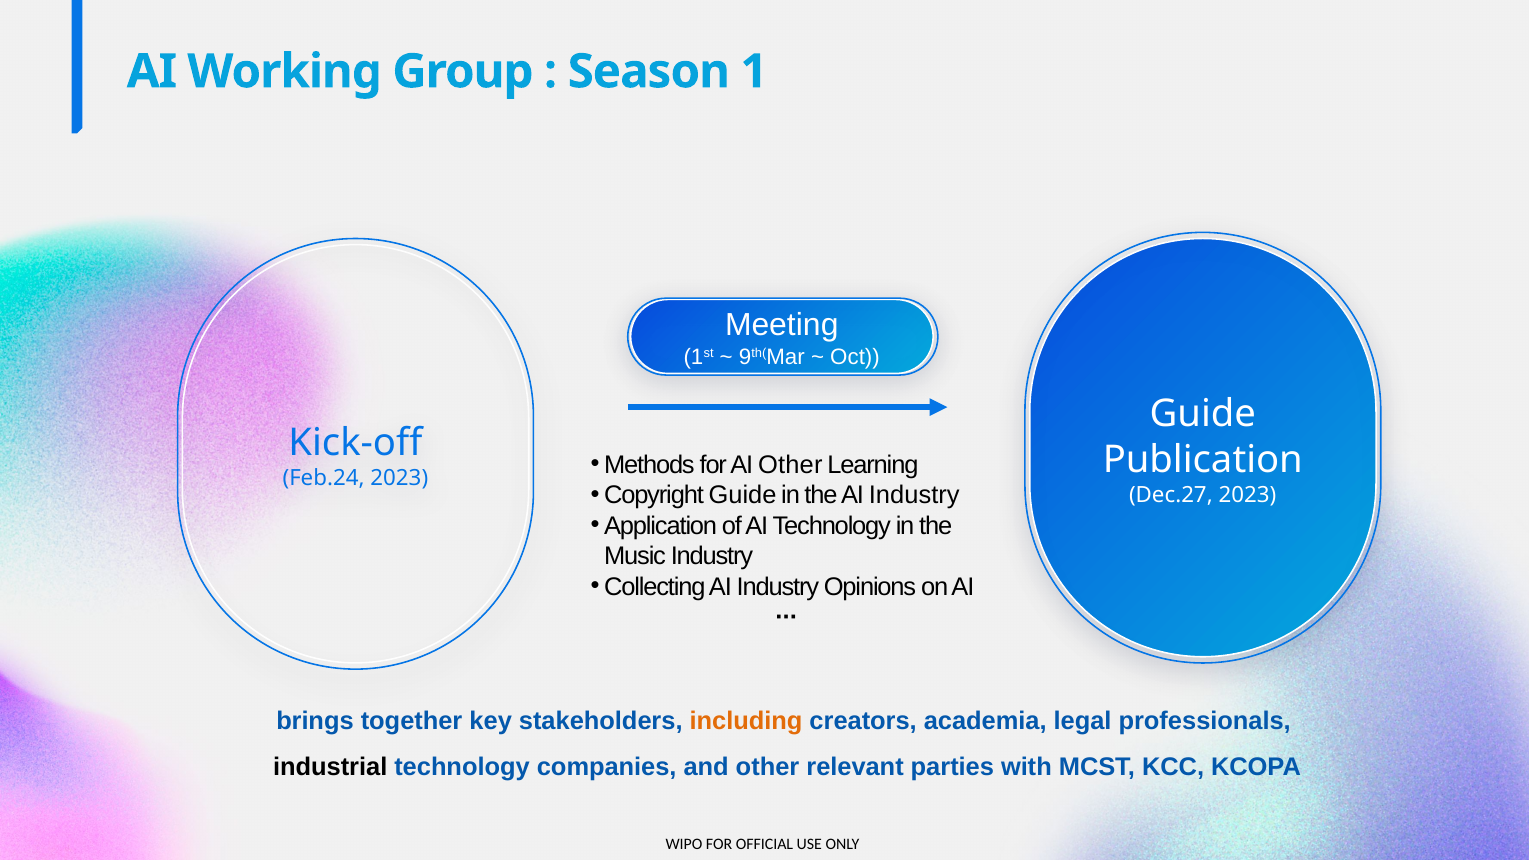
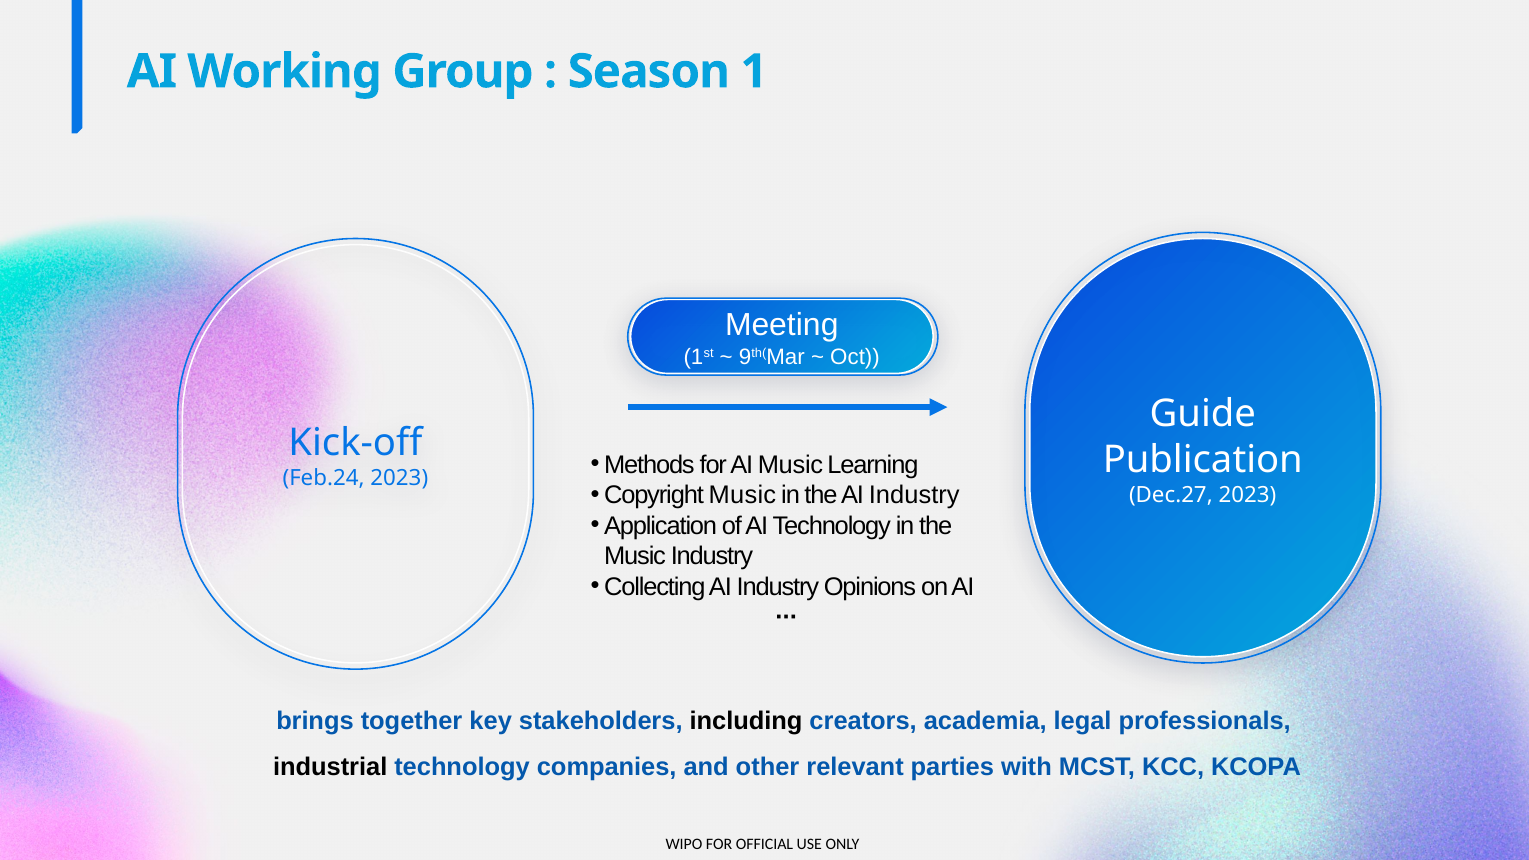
AI Other: Other -> Music (790, 465)
Copyright Guide: Guide -> Music (742, 495)
including colour: orange -> black (746, 721)
